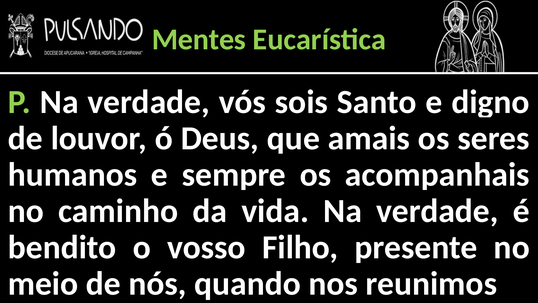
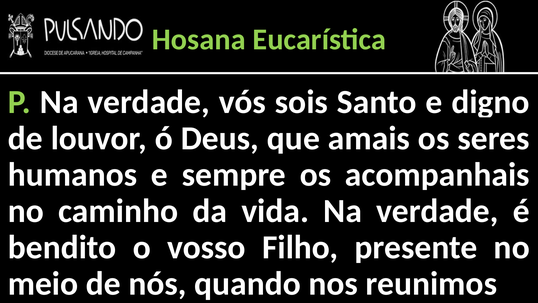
Mentes: Mentes -> Hosana (199, 39)
